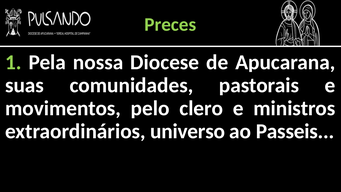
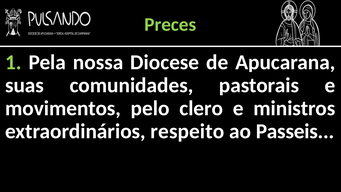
universo: universo -> respeito (187, 131)
